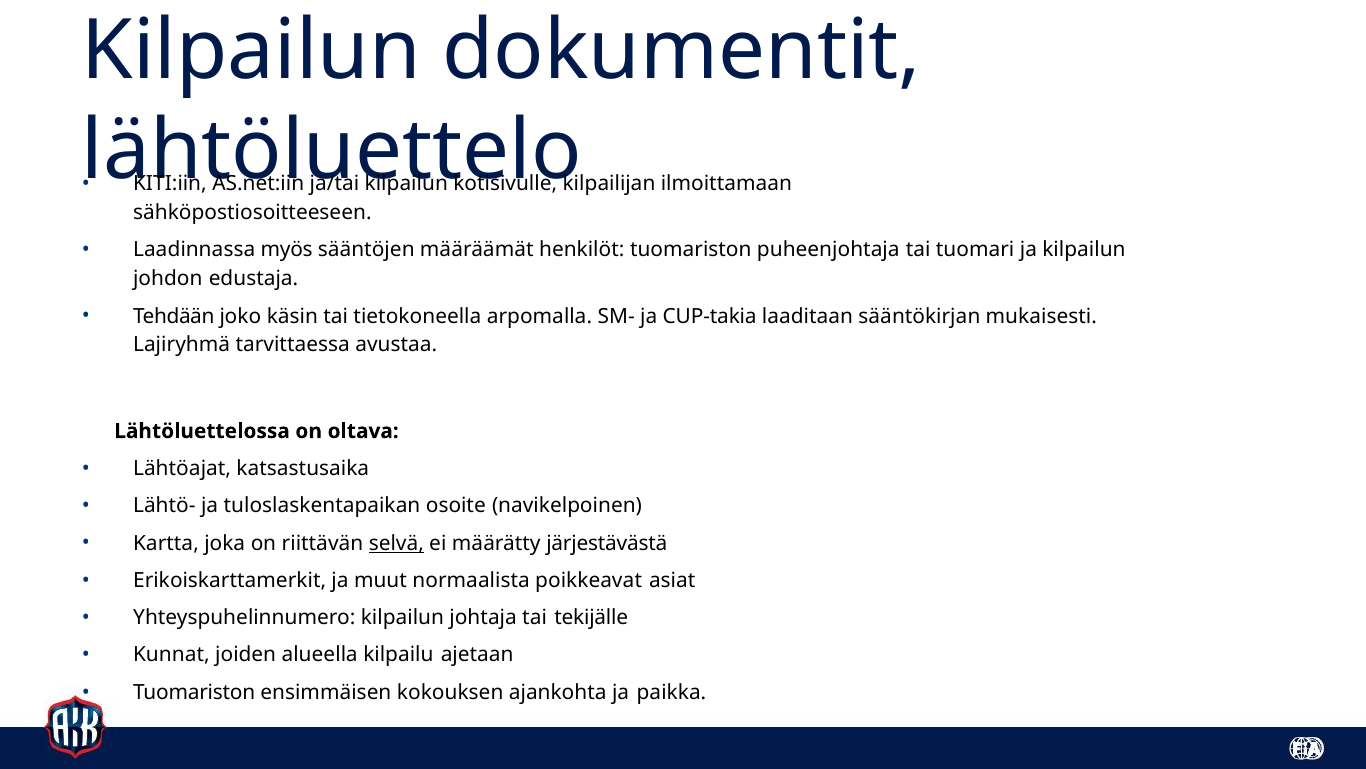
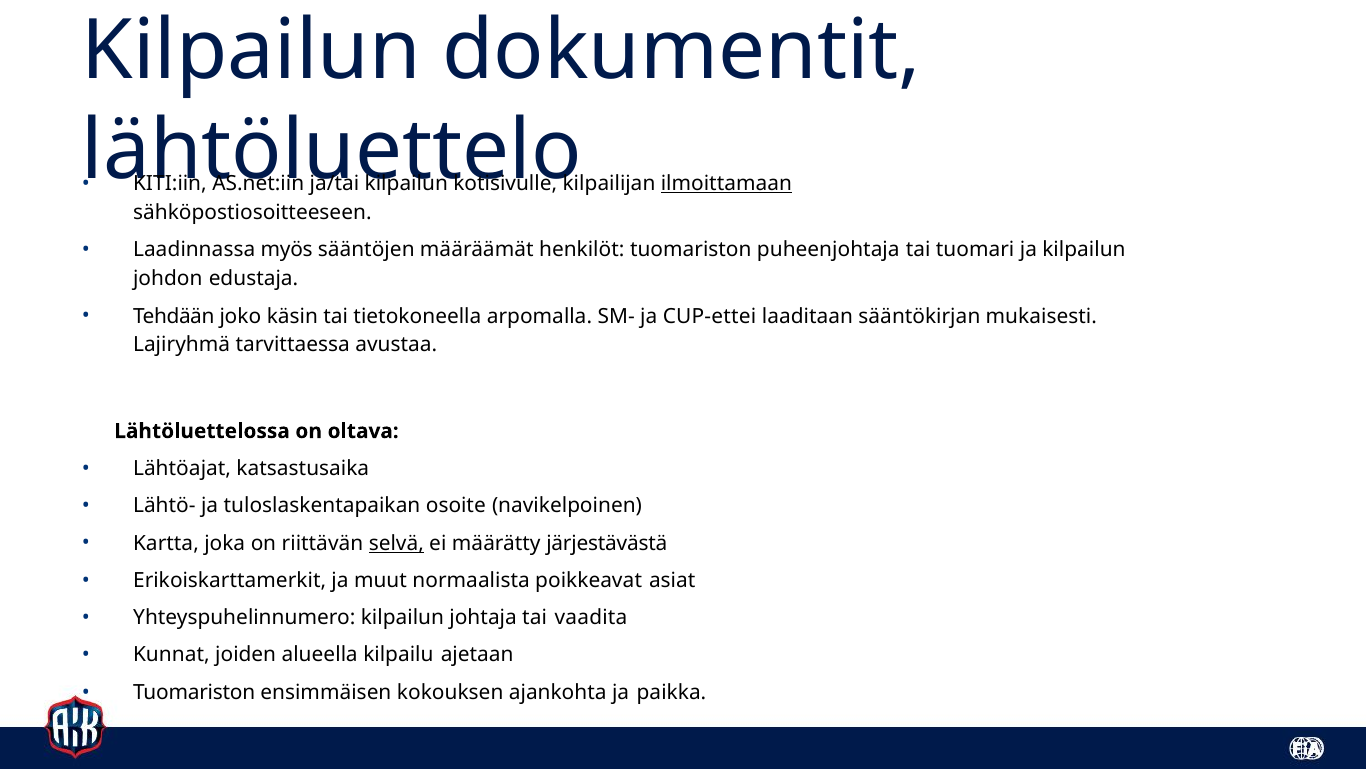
ilmoittamaan underline: none -> present (726, 183)
CUP-takia: CUP-takia -> CUP-ettei (709, 316)
tekijälle: tekijälle -> vaadita (591, 617)
